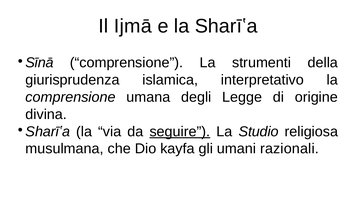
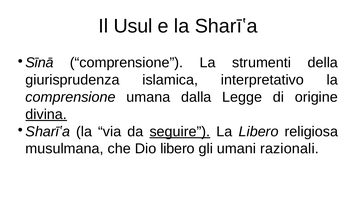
Ijmā: Ijmā -> Usul (133, 26)
degli: degli -> dalla (196, 97)
divina underline: none -> present (46, 115)
La Studio: Studio -> Libero (259, 132)
Dio kayfa: kayfa -> libero (177, 149)
